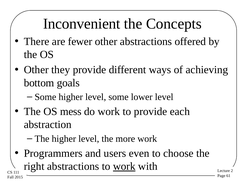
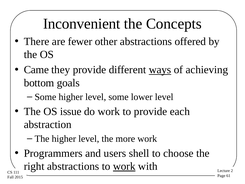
Other: Other -> Came (36, 70)
ways underline: none -> present (160, 70)
mess: mess -> issue (71, 111)
even: even -> shell (139, 153)
